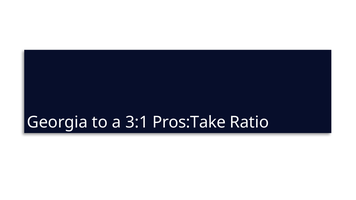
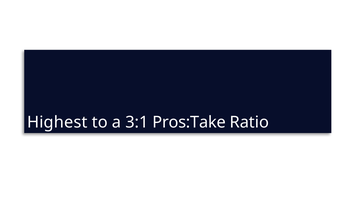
Georgia: Georgia -> Highest (57, 122)
